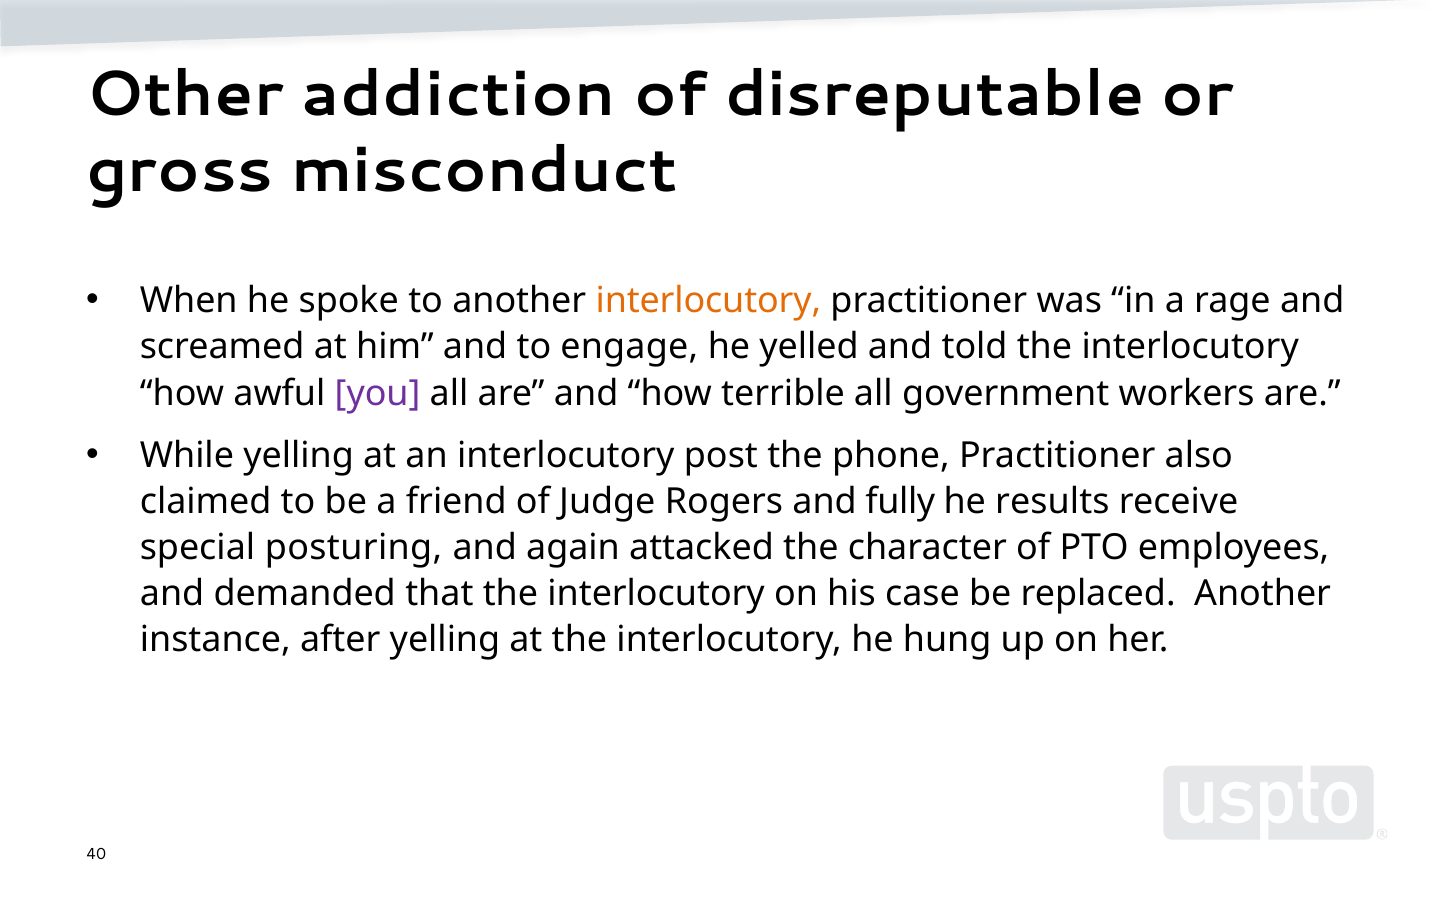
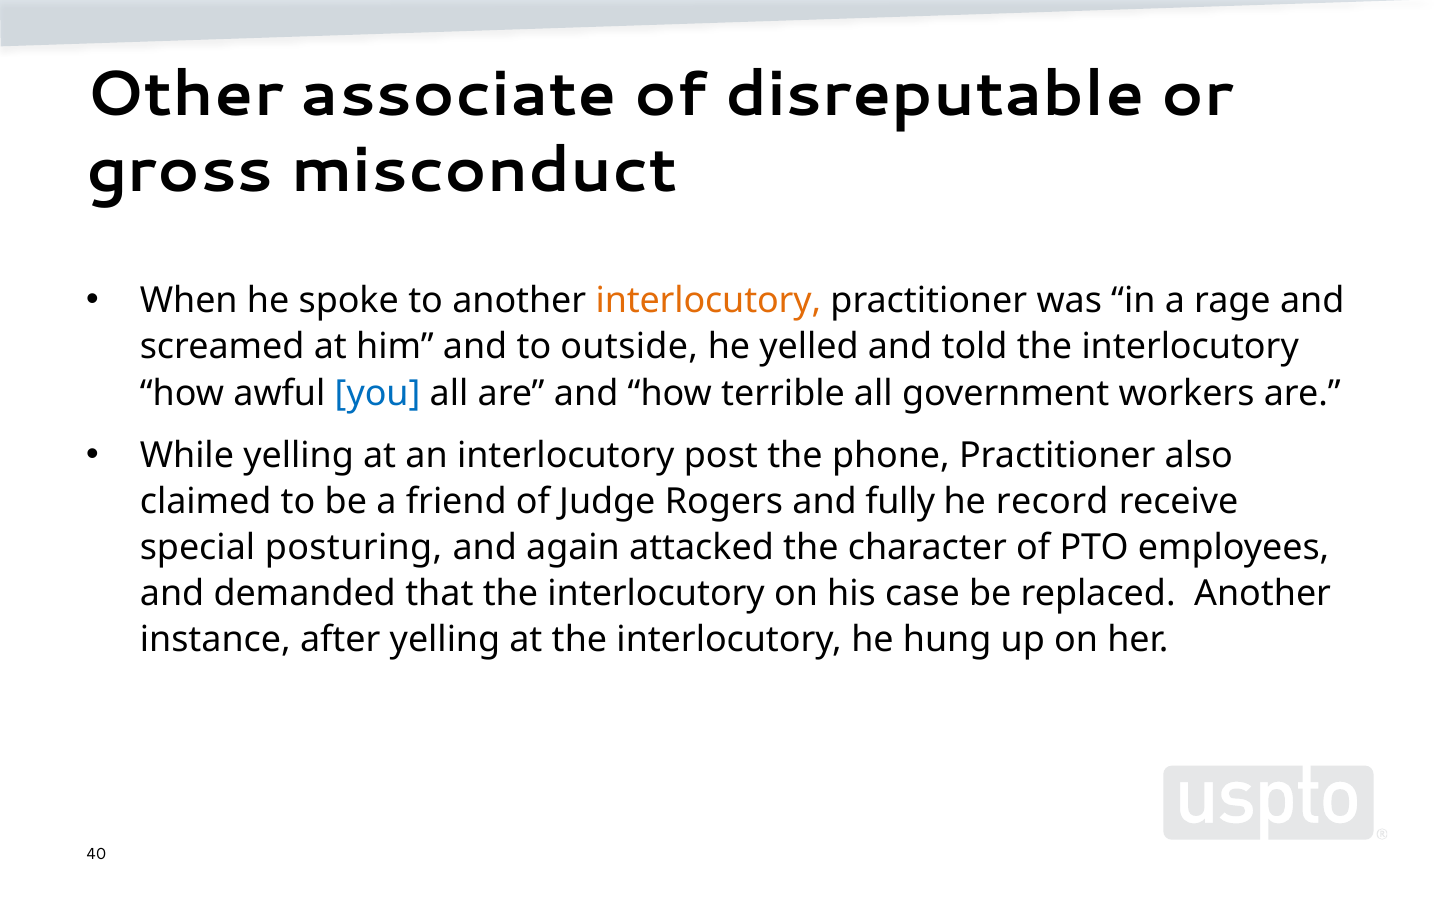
addiction: addiction -> associate (459, 94)
engage: engage -> outside (629, 347)
you colour: purple -> blue (378, 393)
results: results -> record (1052, 501)
